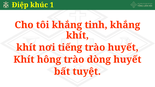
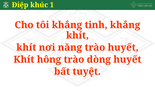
tiếng: tiếng -> năng (70, 48)
